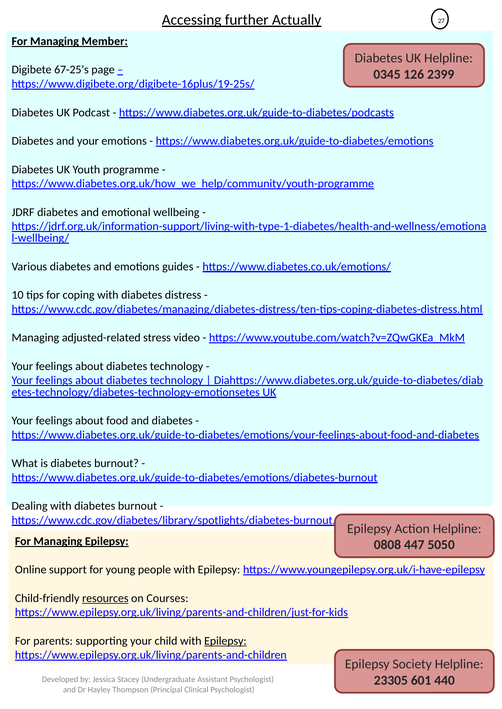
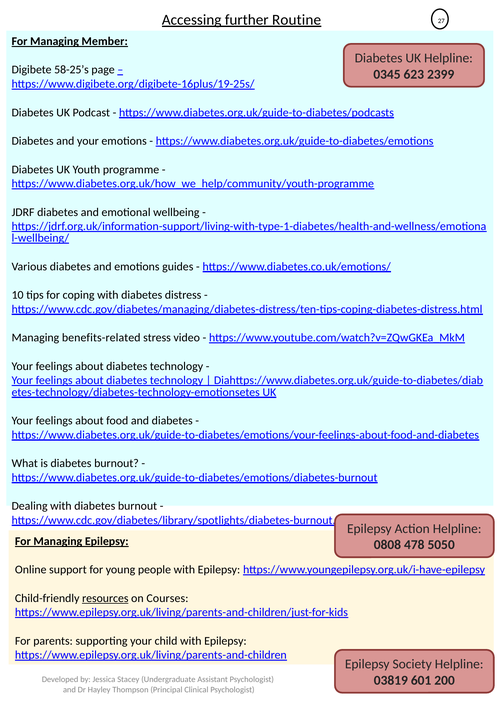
Actually: Actually -> Routine (297, 20)
67-25’s: 67-25’s -> 58-25’s (72, 70)
126: 126 -> 623 (414, 74)
adjusted-related: adjusted-related -> benefits-related (101, 338)
447: 447 -> 478 (414, 546)
Epilepsy underline: present -> none (225, 642)
23305: 23305 -> 03819 (391, 681)
440: 440 -> 200 (445, 681)
